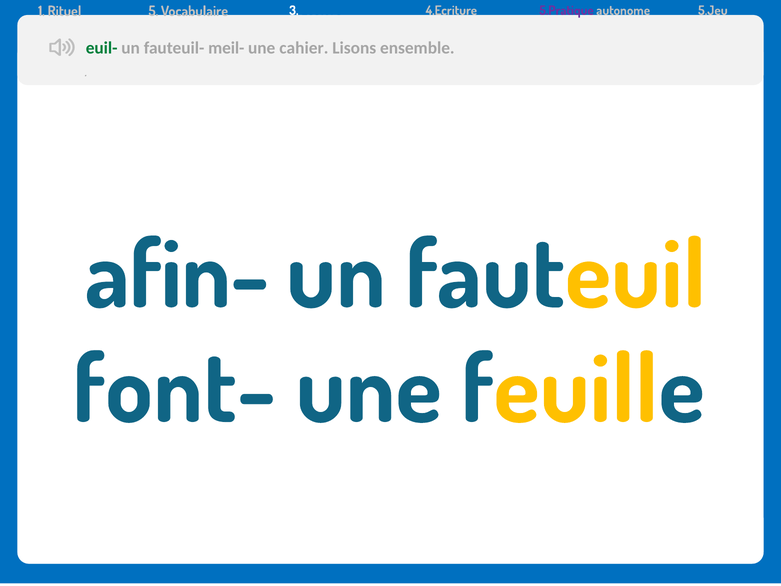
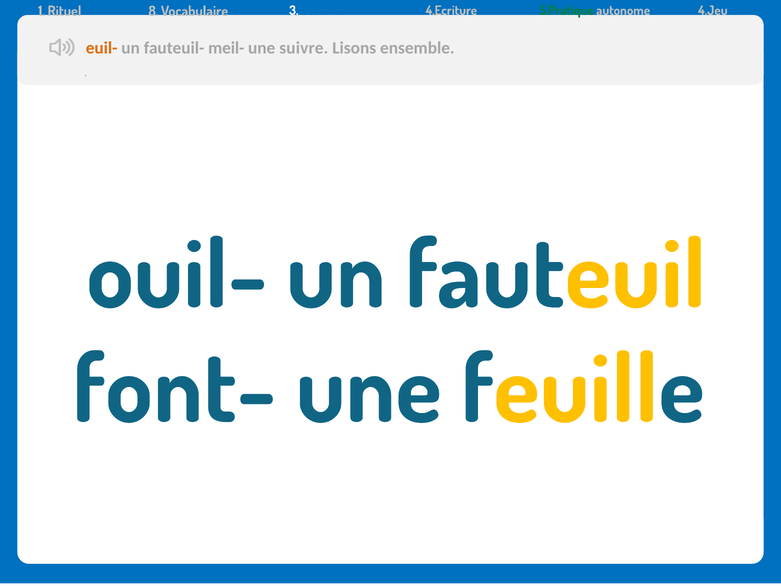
5: 5 -> 8 (153, 11)
5.Pratique colour: purple -> green (567, 11)
5.Jeu: 5.Jeu -> 4.Jeu (713, 11)
euil- colour: green -> orange (102, 48)
cahier: cahier -> suivre (304, 48)
afin-: afin- -> ouil- (177, 276)
